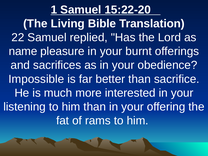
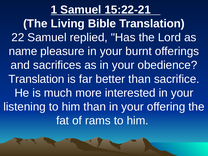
15:22-20: 15:22-20 -> 15:22-21 (128, 10)
Impossible: Impossible -> Translation (36, 79)
